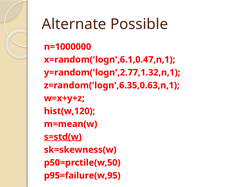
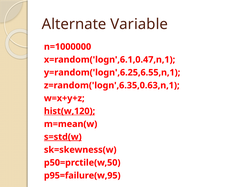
Possible: Possible -> Variable (139, 24)
y=random('logn',2.77,1.32,n,1: y=random('logn',2.77,1.32,n,1 -> y=random('logn',6.25,6.55,n,1 (112, 73)
hist(w,120 underline: none -> present (70, 111)
